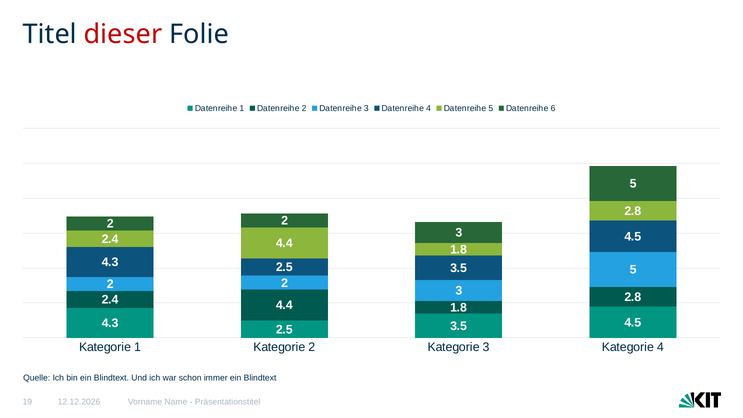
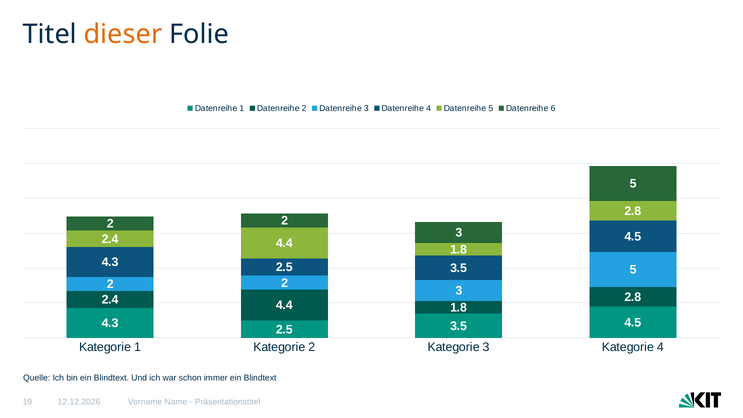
dieser colour: red -> orange (123, 34)
